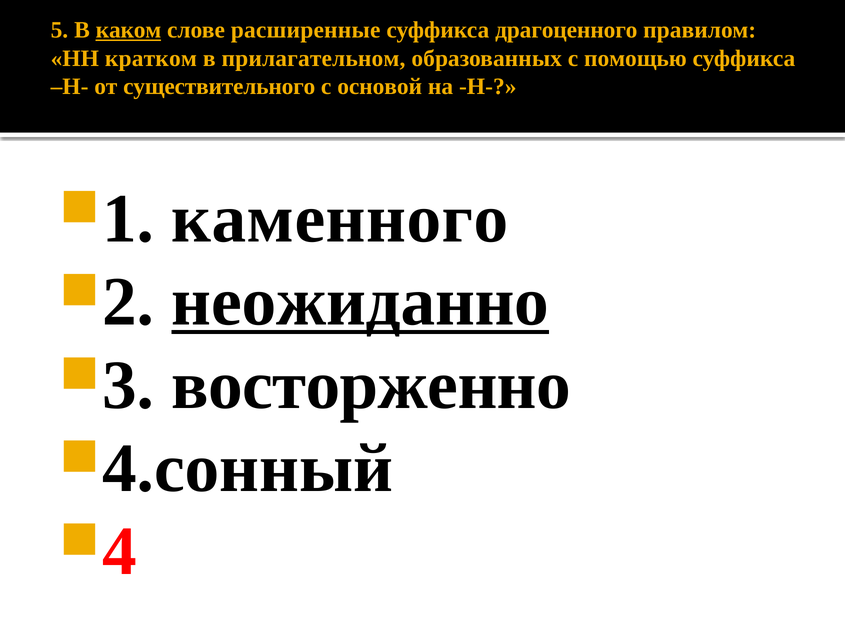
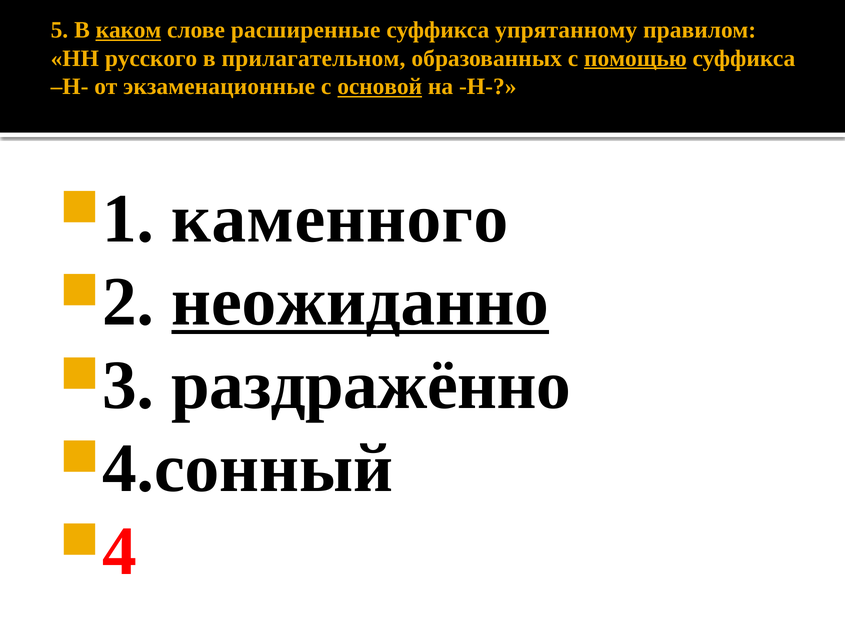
драгоценного: драгоценного -> упрятанному (566, 30)
кратком: кратком -> русского (151, 58)
помощью underline: none -> present (635, 58)
существительного: существительного -> экзаменационные (219, 86)
основой underline: none -> present (380, 86)
восторженно: восторженно -> раздражённо (371, 385)
